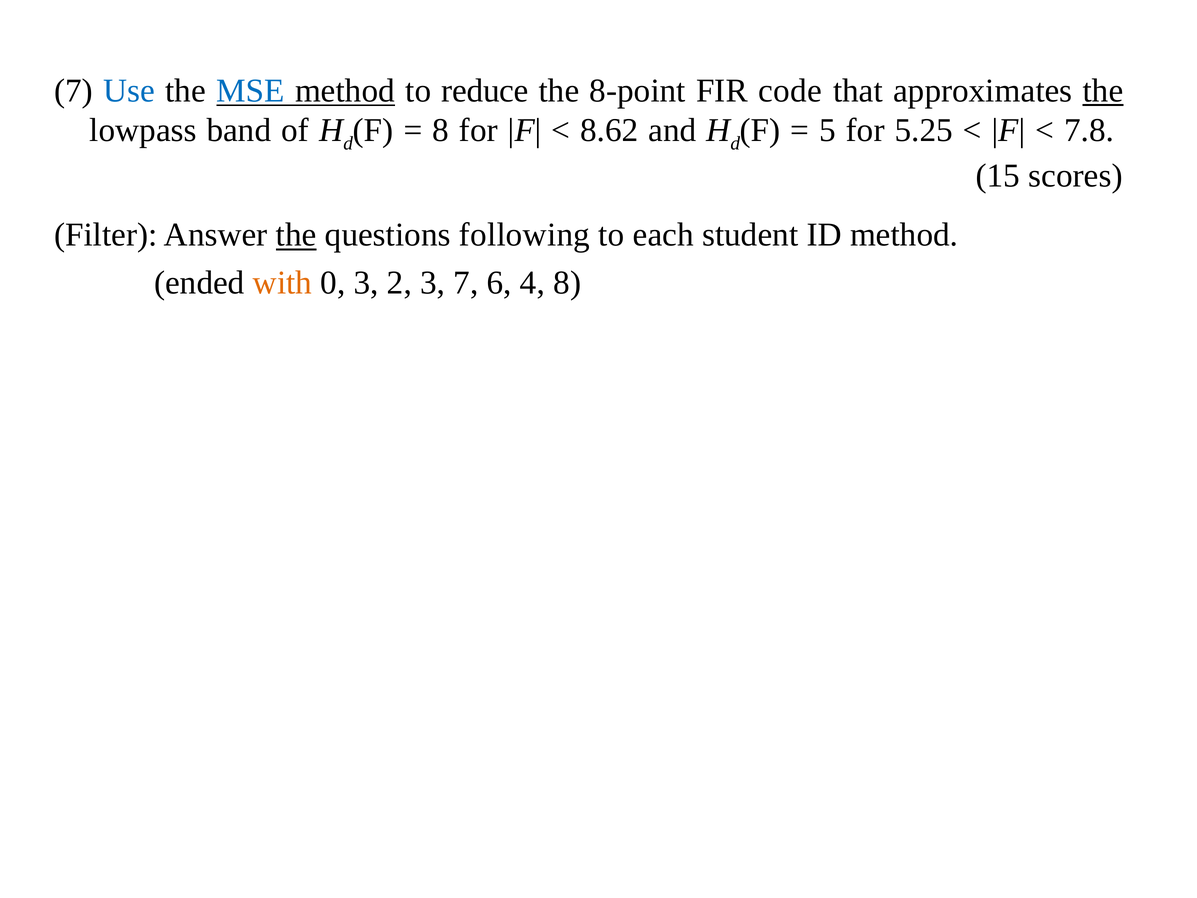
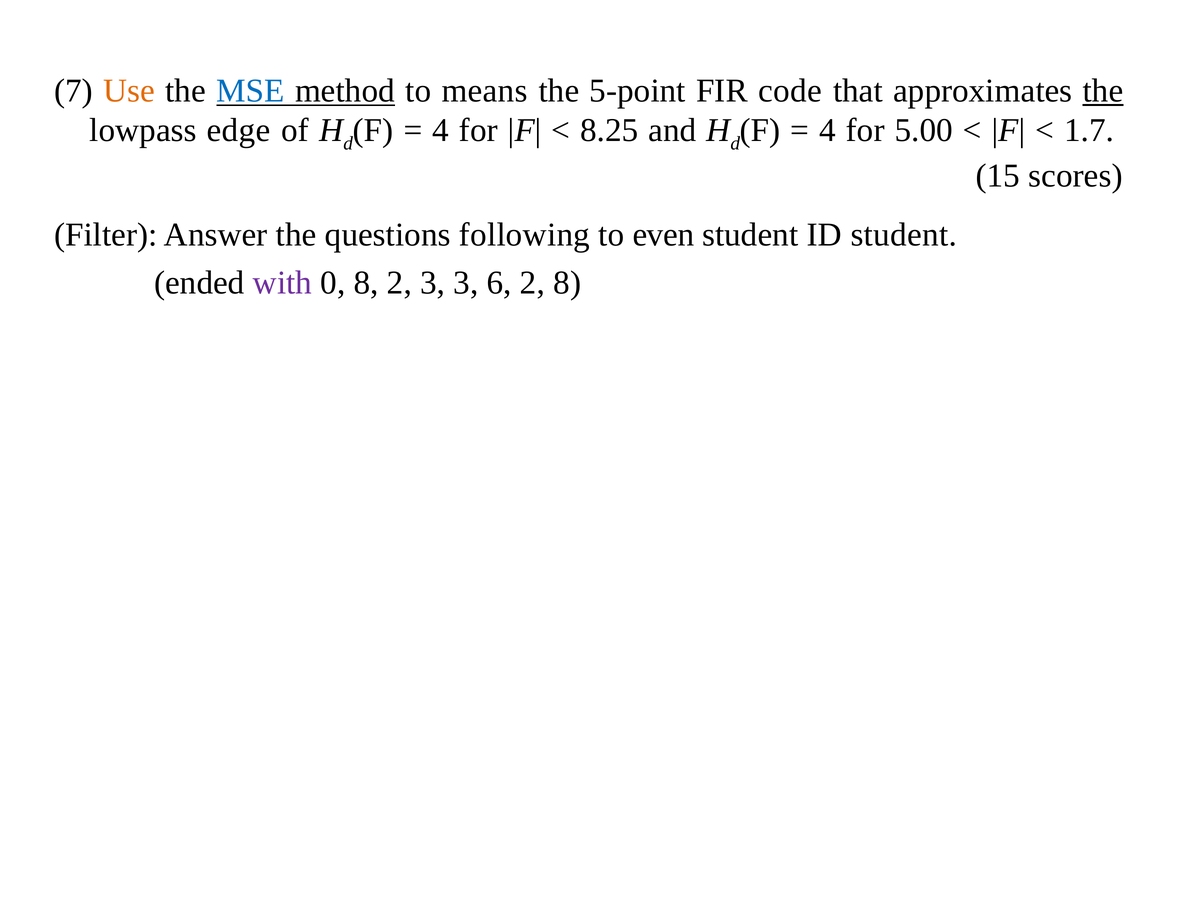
Use colour: blue -> orange (129, 91)
reduce: reduce -> means (485, 91)
8-point: 8-point -> 5-point (638, 91)
band: band -> edge (239, 130)
8: 8 -> 4 (441, 130)
8.62: 8.62 -> 8.25 (609, 130)
5: 5 -> 4 (827, 130)
5.25: 5.25 -> 5.00 (924, 130)
7.8: 7.8 -> 1.7 (1089, 130)
the underline: present -> none (296, 235)
each: each -> even (663, 235)
ID method: method -> student (904, 235)
with colour: orange -> purple (283, 283)
0 3: 3 -> 8 (366, 283)
3 7: 7 -> 3 (466, 283)
6 4: 4 -> 2 (533, 283)
